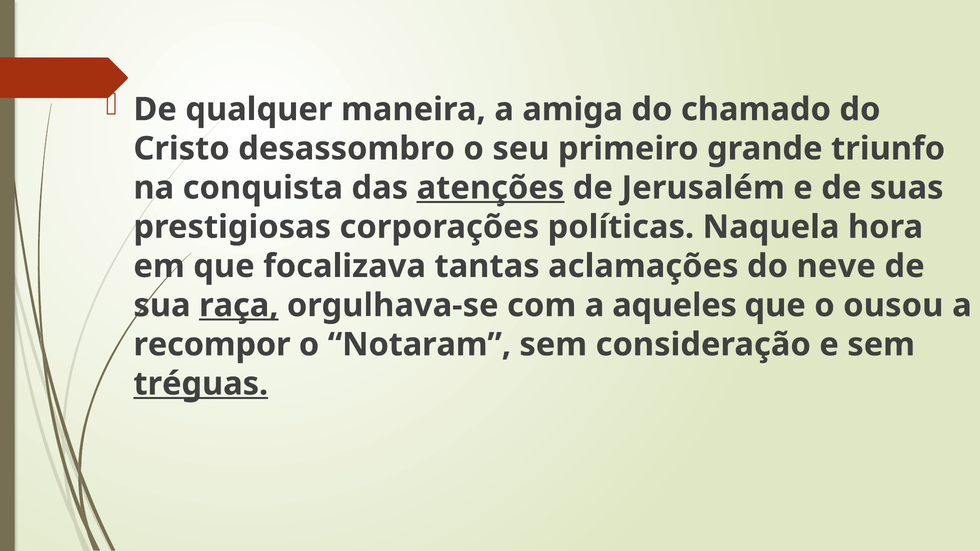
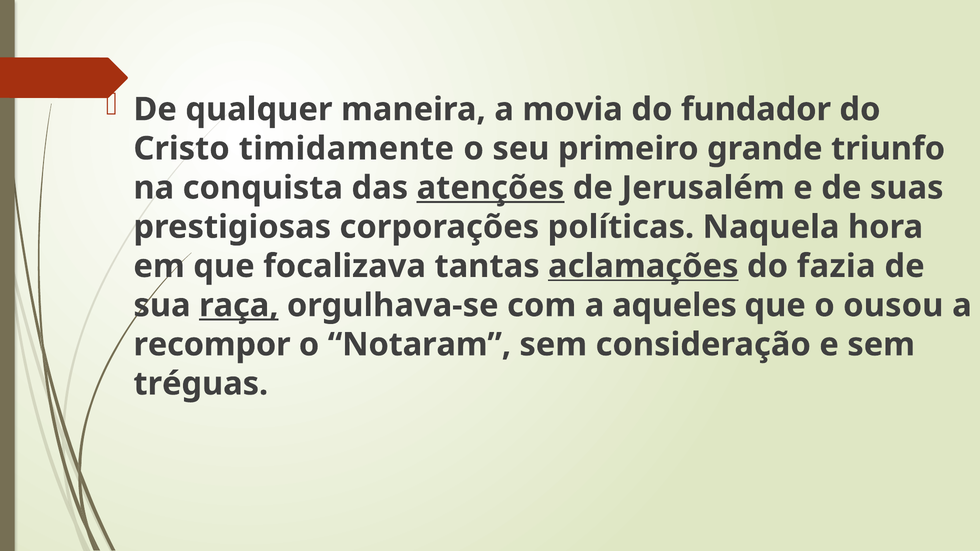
amiga: amiga -> movia (573, 109)
chamado: chamado -> fundador (756, 109)
desassombro: desassombro -> timidamente (346, 149)
aclamações underline: none -> present (643, 266)
neve: neve -> fazia (836, 266)
tréguas underline: present -> none (201, 384)
